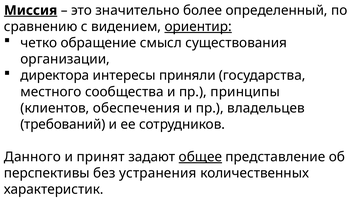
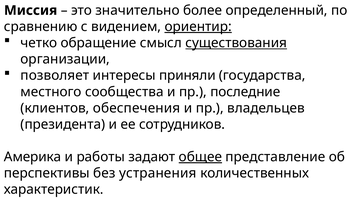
Миссия underline: present -> none (31, 10)
существования underline: none -> present (236, 43)
директора: директора -> позволяет (55, 76)
принципы: принципы -> последние (245, 92)
требований: требований -> президента (63, 124)
Данного: Данного -> Америка (33, 157)
принят: принят -> работы (101, 157)
